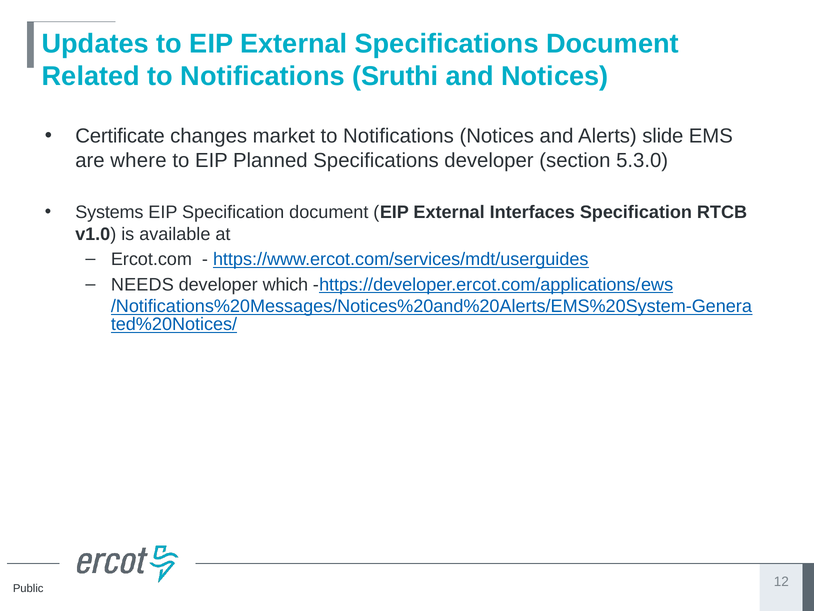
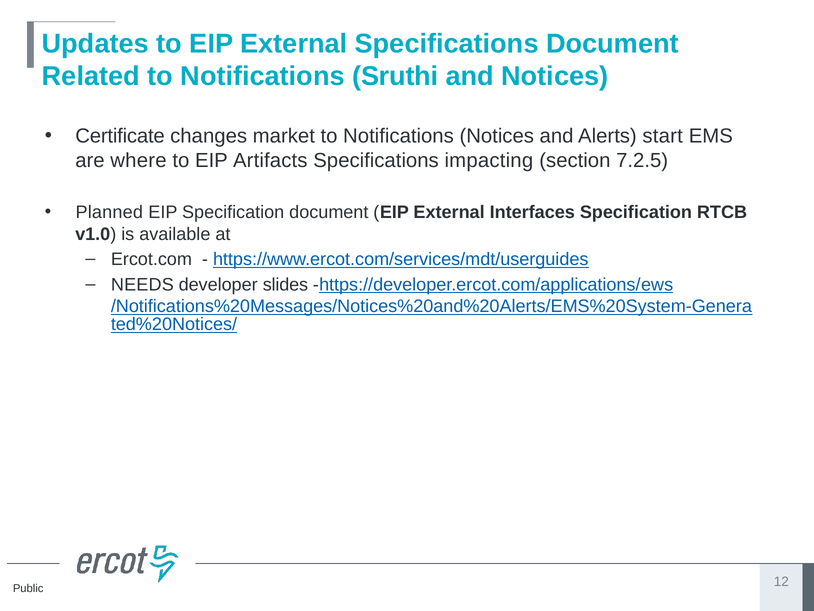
slide: slide -> start (663, 136)
Planned: Planned -> Artifacts (270, 160)
Specifications developer: developer -> impacting (489, 160)
5.3.0: 5.3.0 -> 7.2.5 (642, 160)
Systems: Systems -> Planned (109, 212)
which: which -> slides (285, 284)
